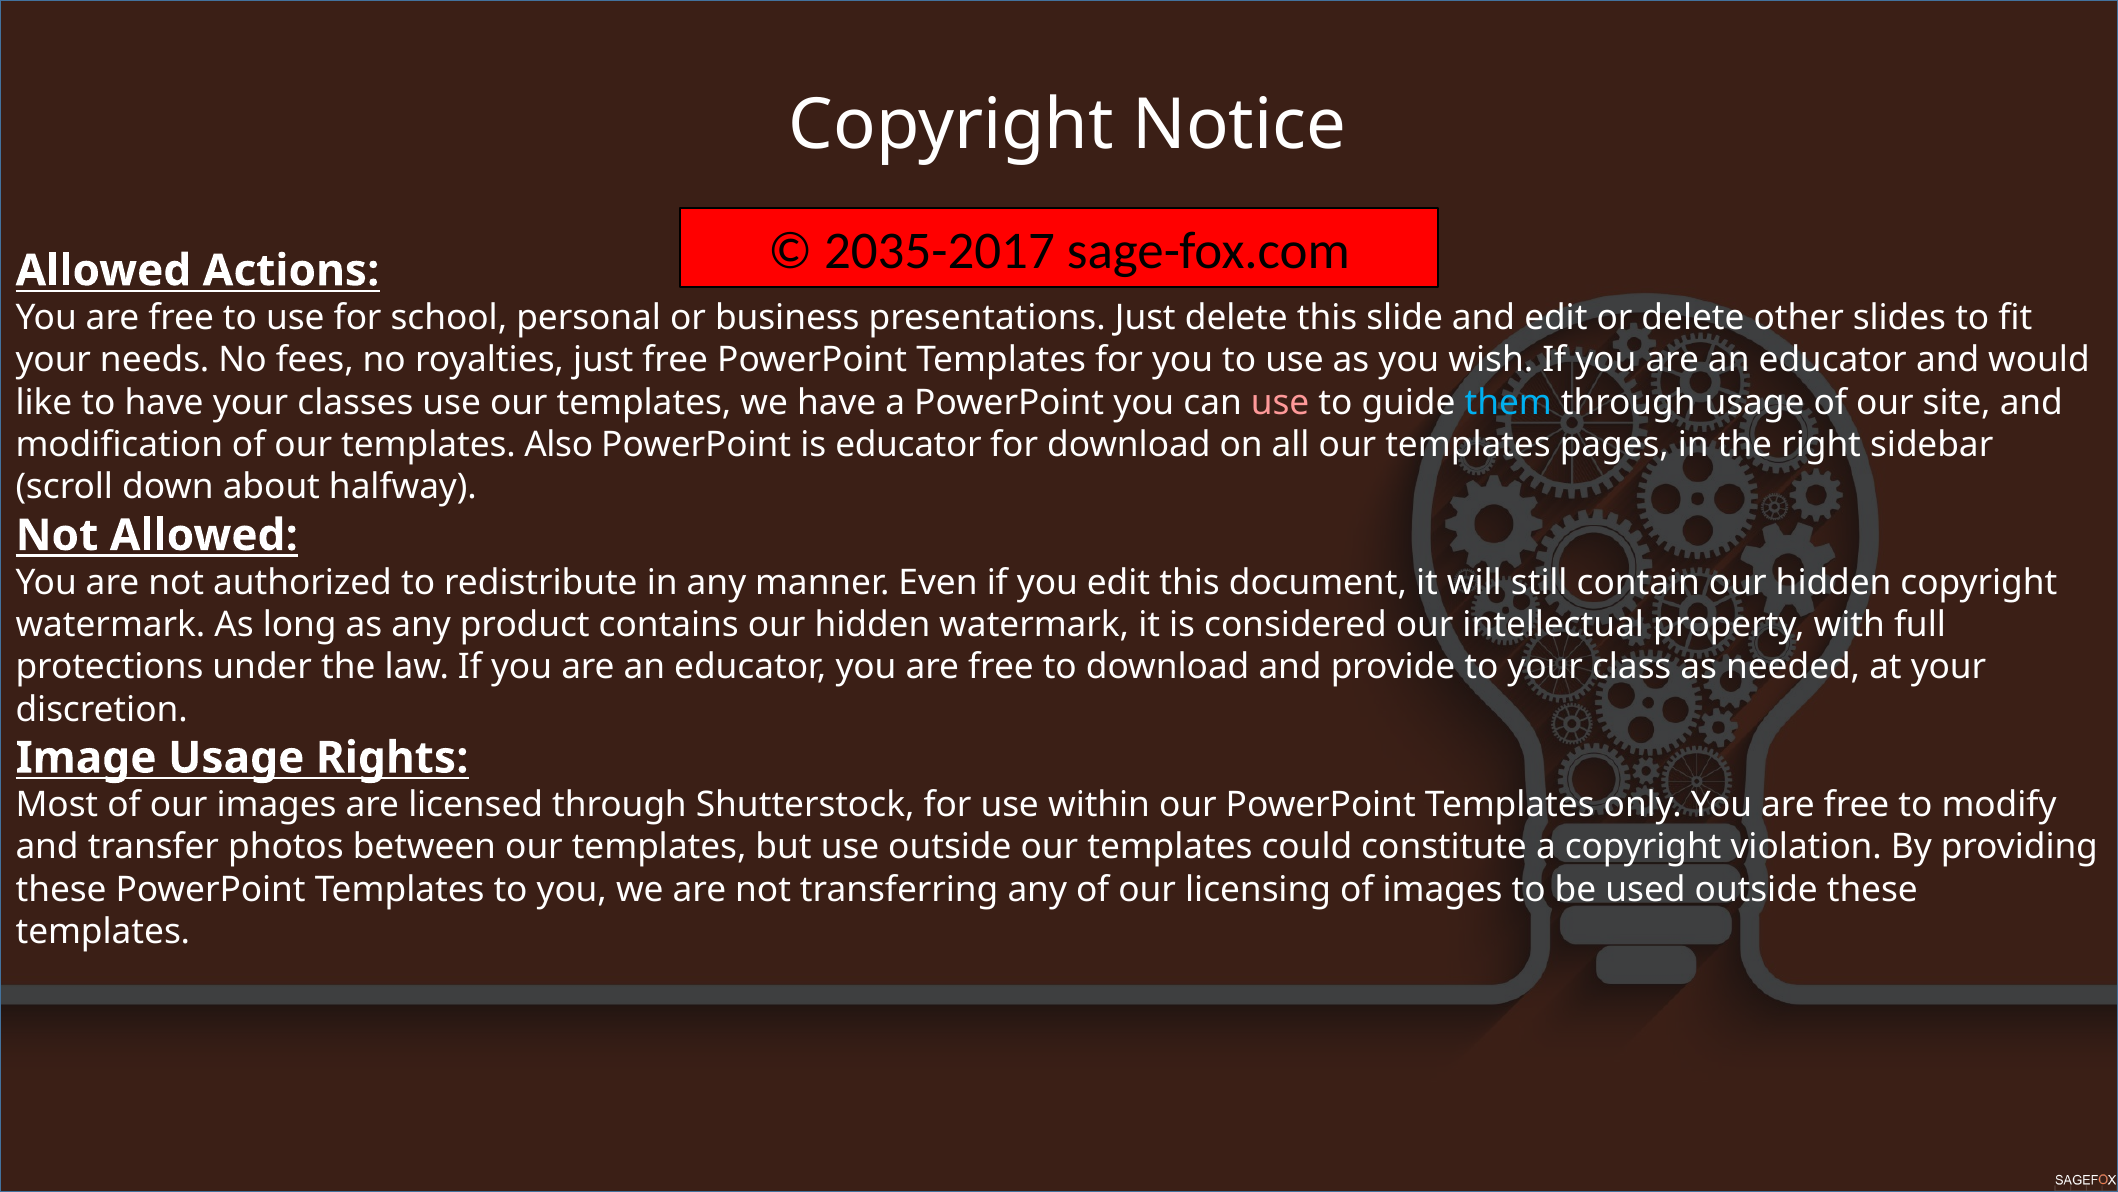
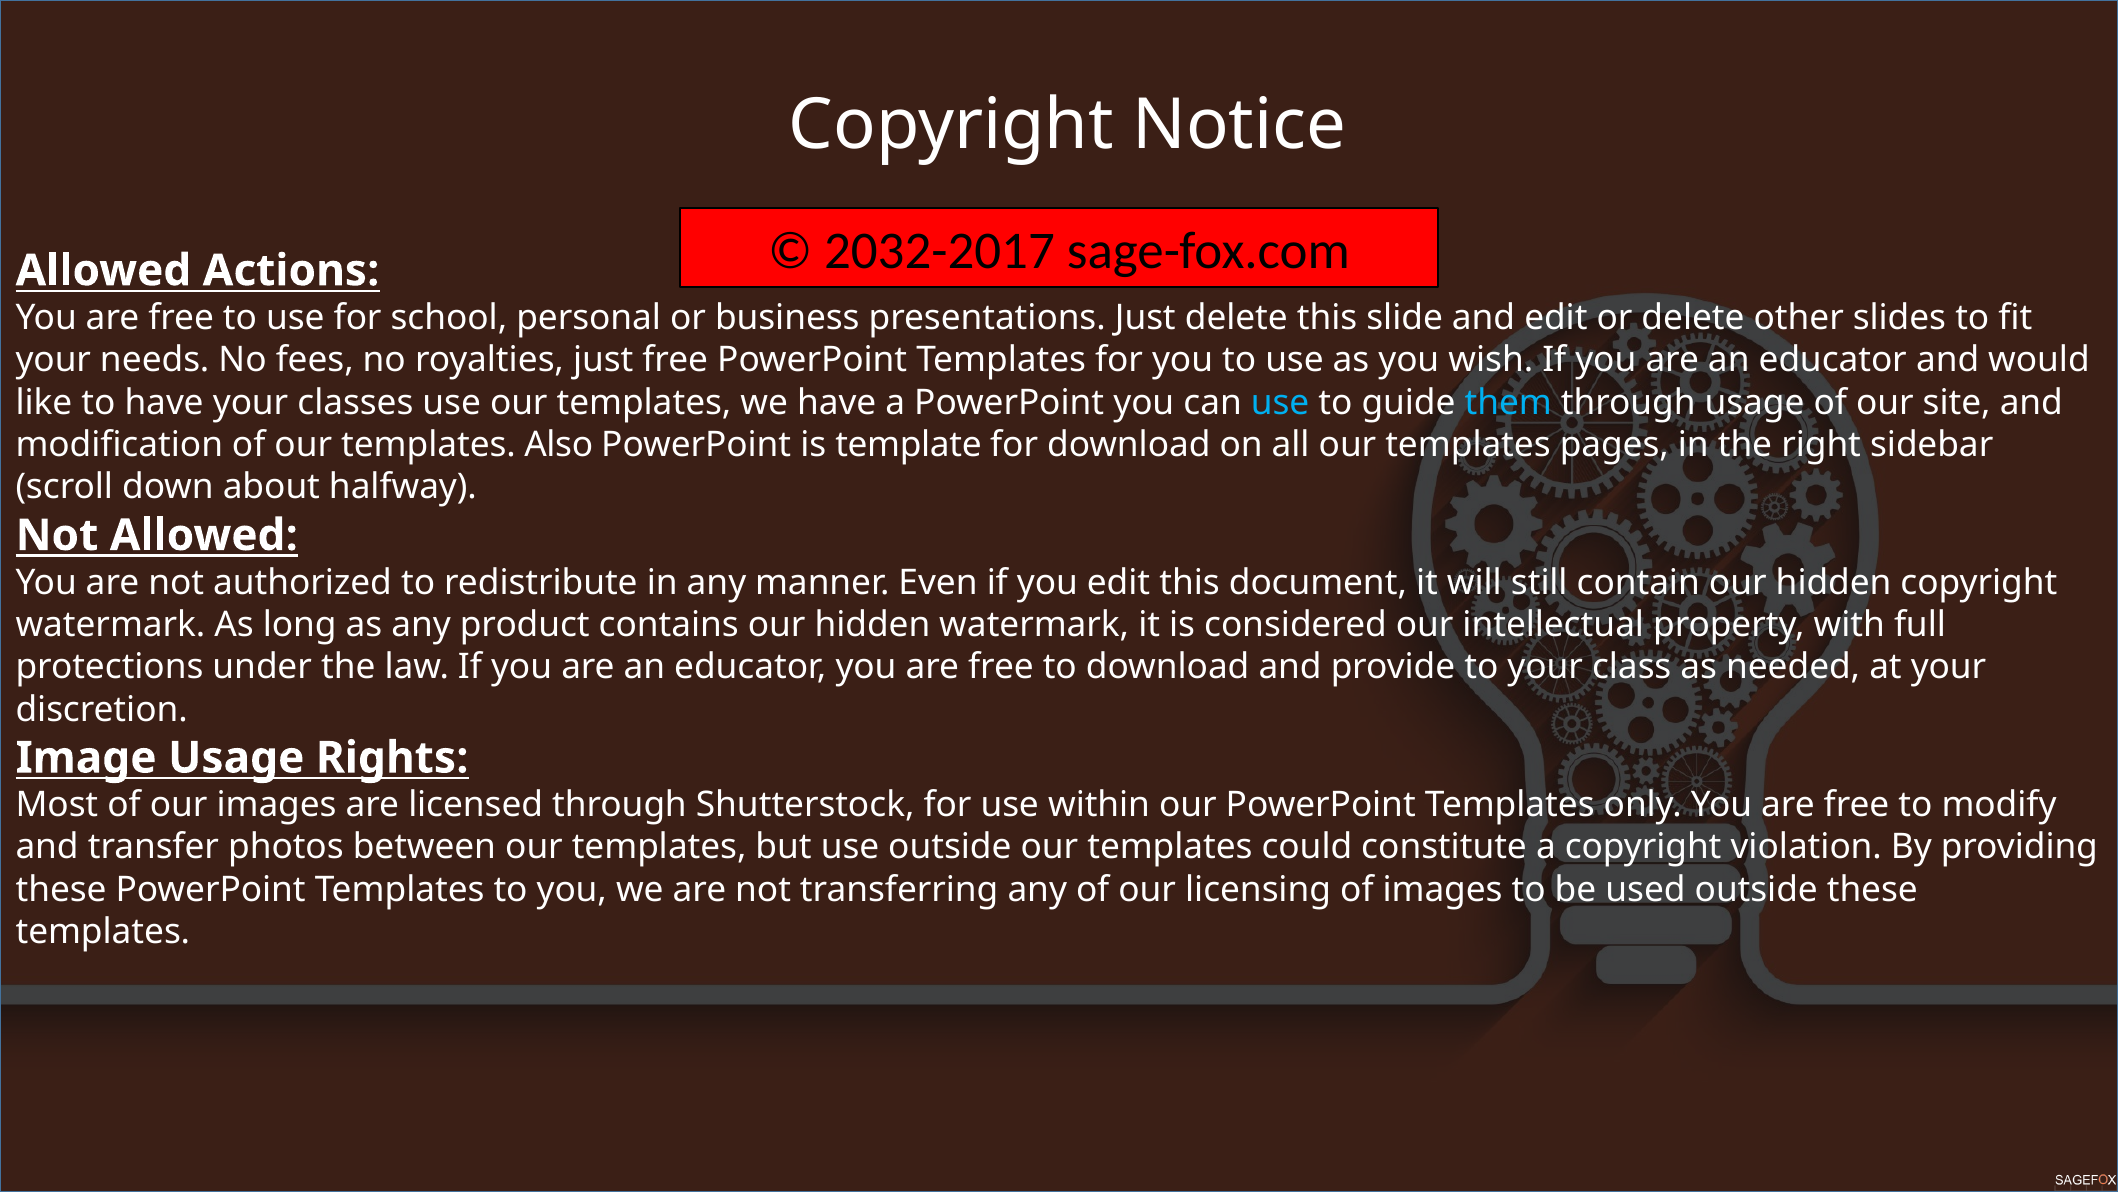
2035-2017: 2035-2017 -> 2032-2017 (939, 251)
use colour: pink -> light blue (1280, 402)
is educator: educator -> template (908, 445)
